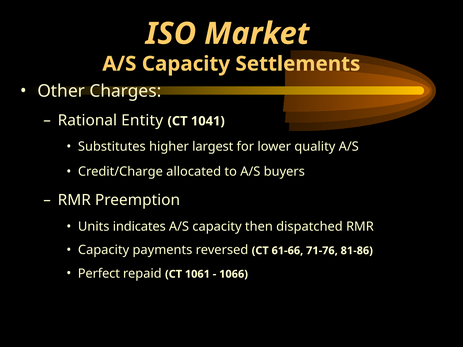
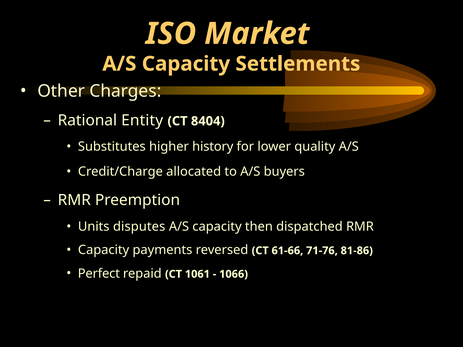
1041: 1041 -> 8404 (208, 121)
largest: largest -> history (213, 147)
indicates: indicates -> disputes (139, 227)
